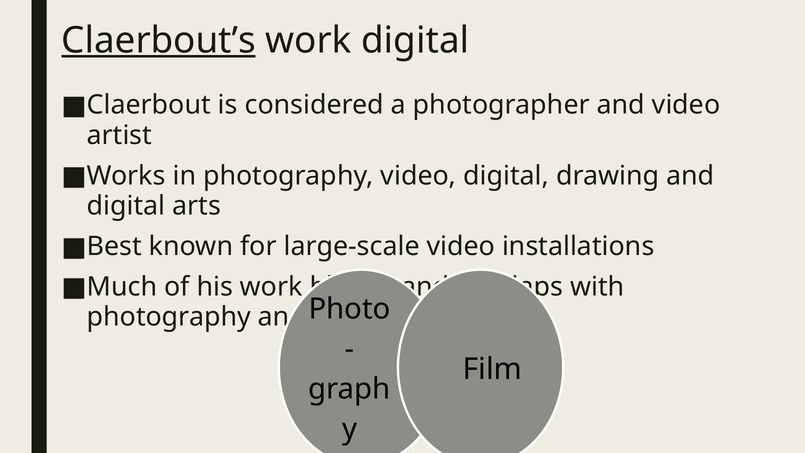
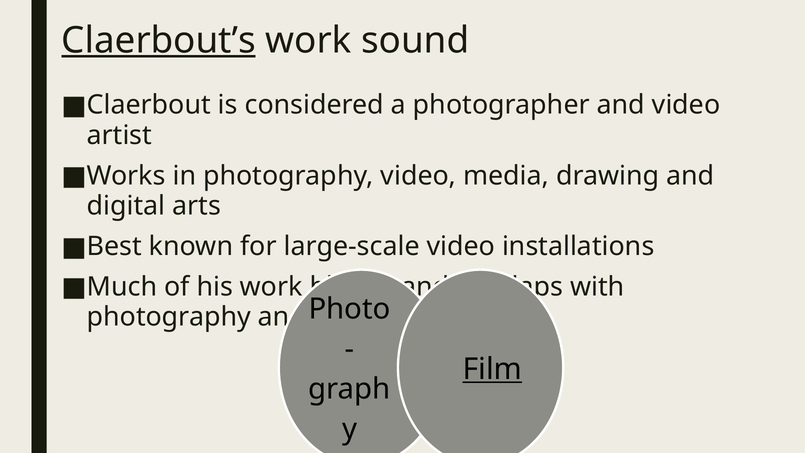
work digital: digital -> sound (415, 40)
video digital: digital -> media (506, 176)
Film underline: none -> present (492, 369)
